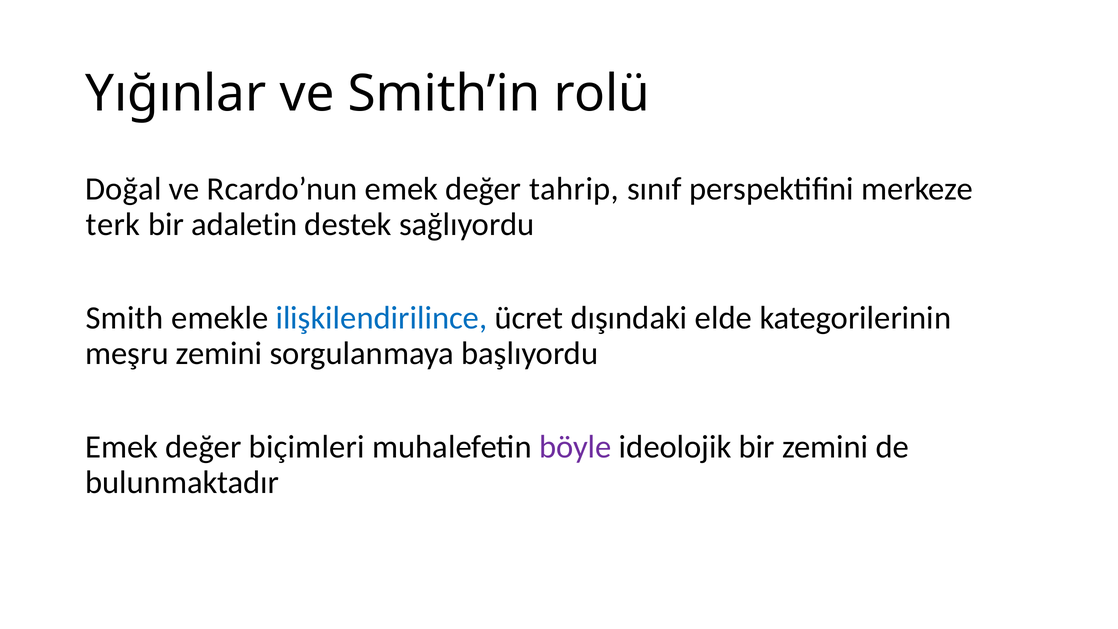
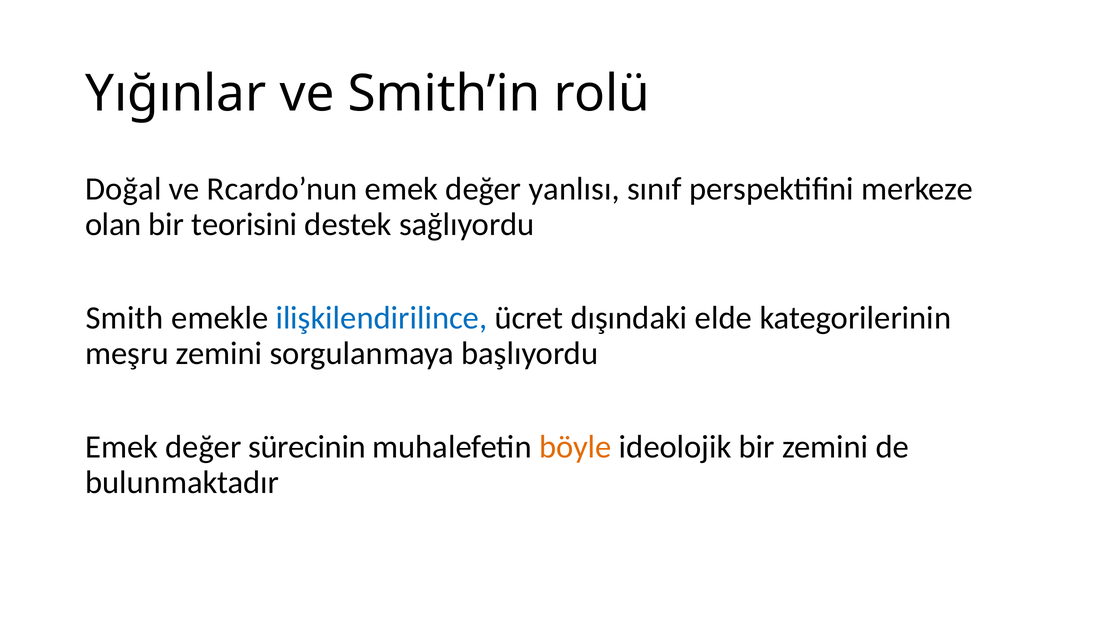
tahrip: tahrip -> yanlısı (574, 189)
terk: terk -> olan (113, 224)
adaletin: adaletin -> teorisini (244, 224)
biçimleri: biçimleri -> sürecinin (307, 447)
böyle colour: purple -> orange (575, 447)
